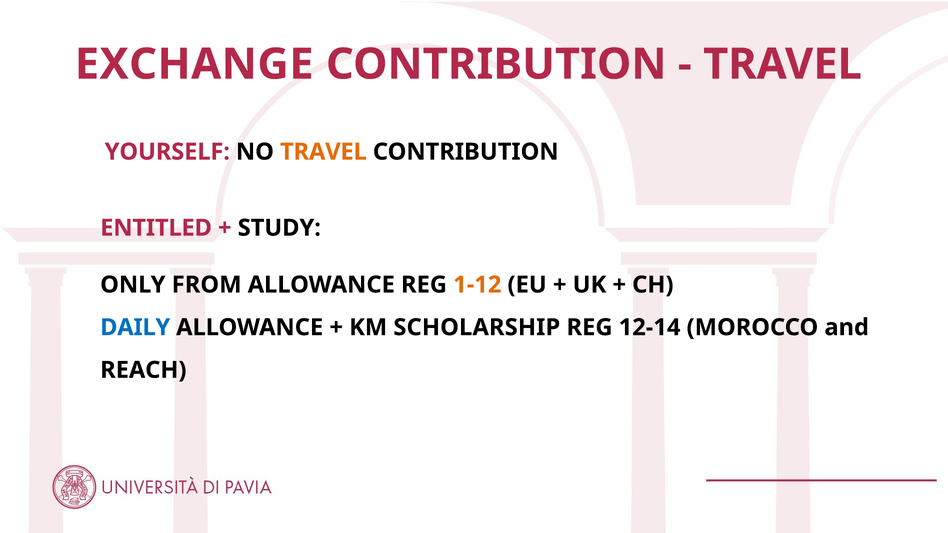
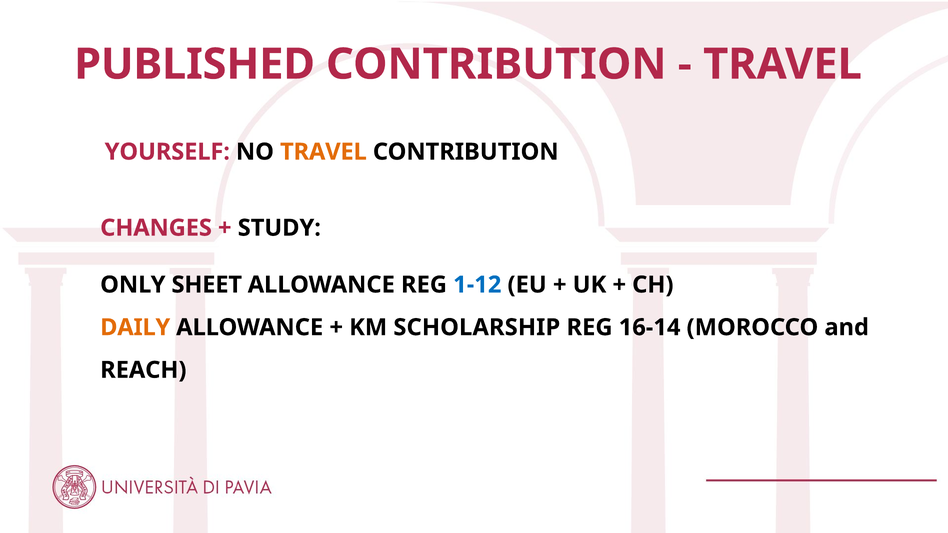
EXCHANGE: EXCHANGE -> PUBLISHED (195, 64)
ENTITLED: ENTITLED -> CHANGES (156, 228)
FROM: FROM -> SHEET (207, 285)
1-12 colour: orange -> blue (477, 285)
DAILY colour: blue -> orange (135, 328)
12-14: 12-14 -> 16-14 (650, 328)
